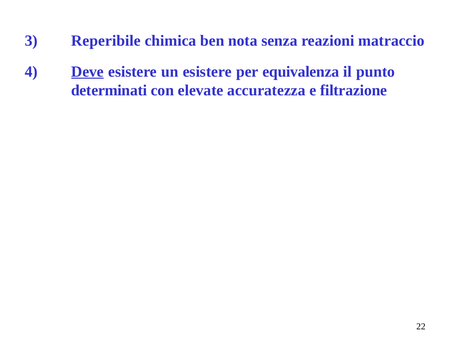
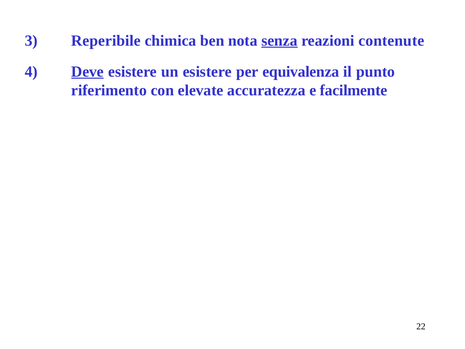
senza underline: none -> present (279, 41)
matraccio: matraccio -> contenute (391, 41)
determinati: determinati -> riferimento (109, 90)
filtrazione: filtrazione -> facilmente (354, 90)
